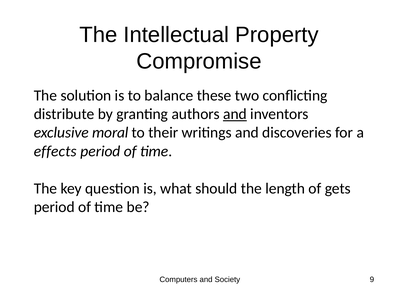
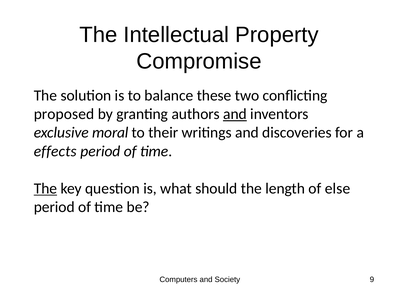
distribute: distribute -> proposed (64, 114)
The underline: none -> present (45, 188)
gets: gets -> else (338, 188)
